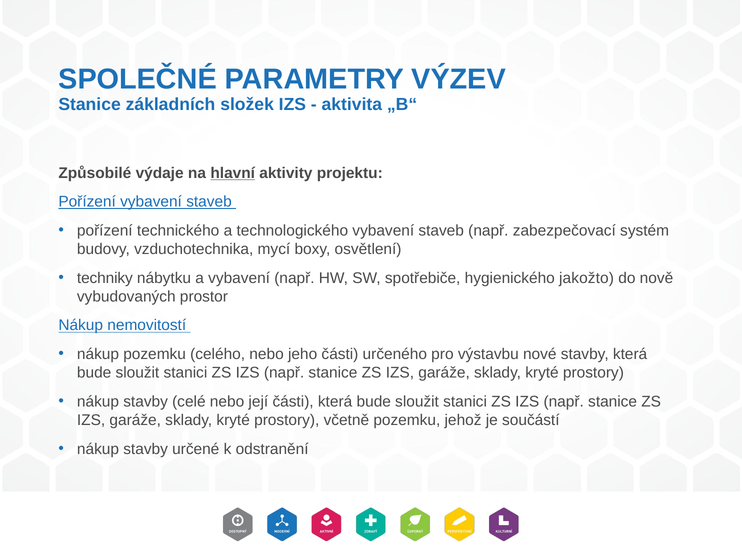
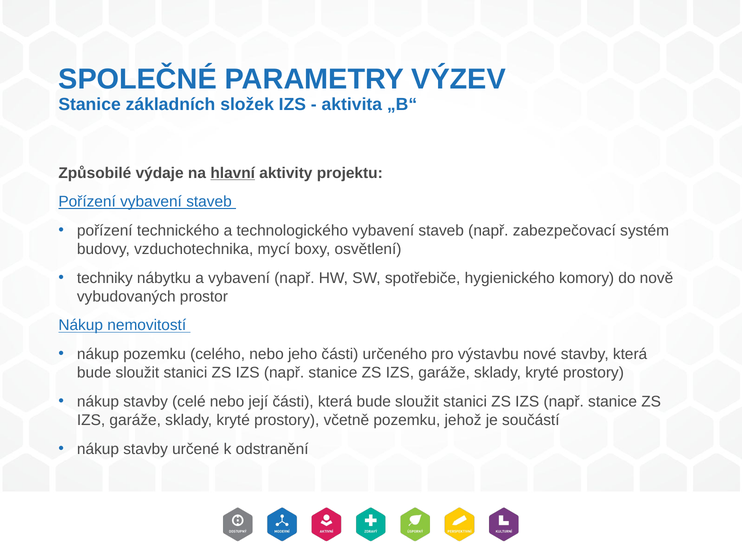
jakožto: jakožto -> komory (587, 278)
